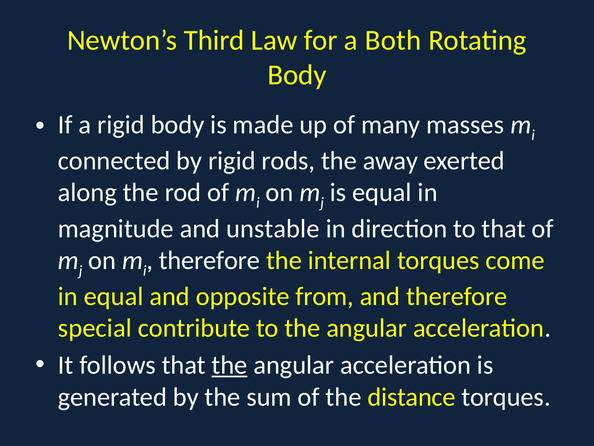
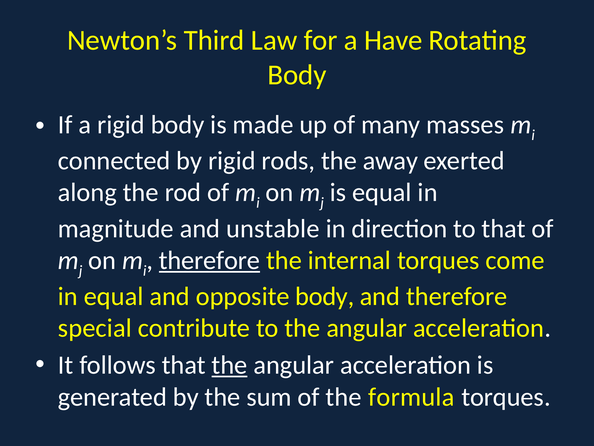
Both: Both -> Have (393, 40)
therefore underline: none -> present (209, 260)
opposite from: from -> body (325, 296)
distance: distance -> formula (411, 397)
